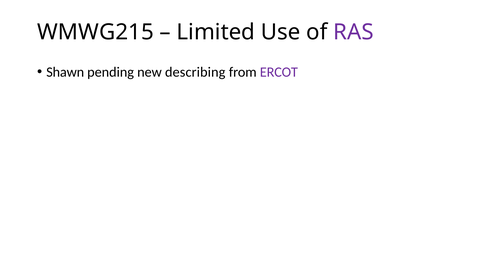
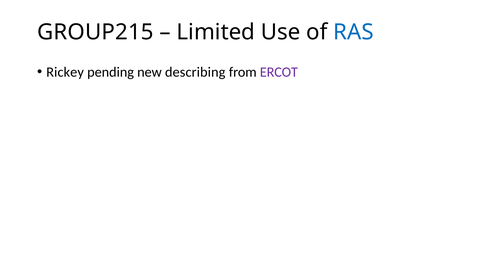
WMWG215: WMWG215 -> GROUP215 (95, 32)
RAS colour: purple -> blue (353, 32)
Shawn: Shawn -> Rickey (65, 72)
